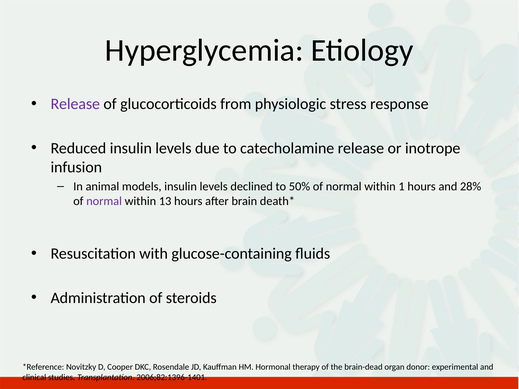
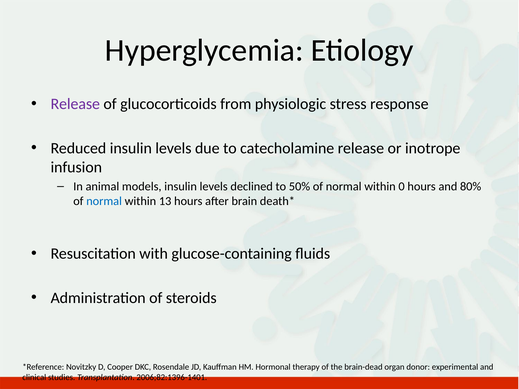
1: 1 -> 0 (402, 186)
28%: 28% -> 80% (471, 186)
normal colour: purple -> blue (104, 201)
